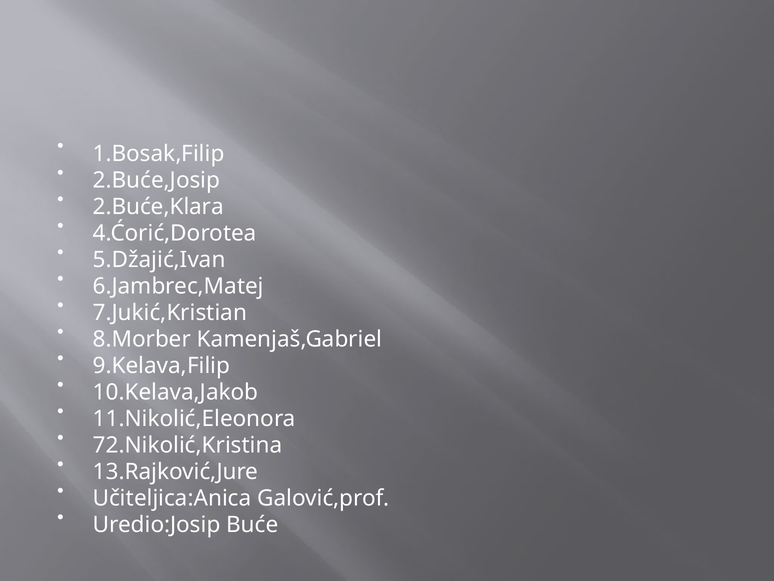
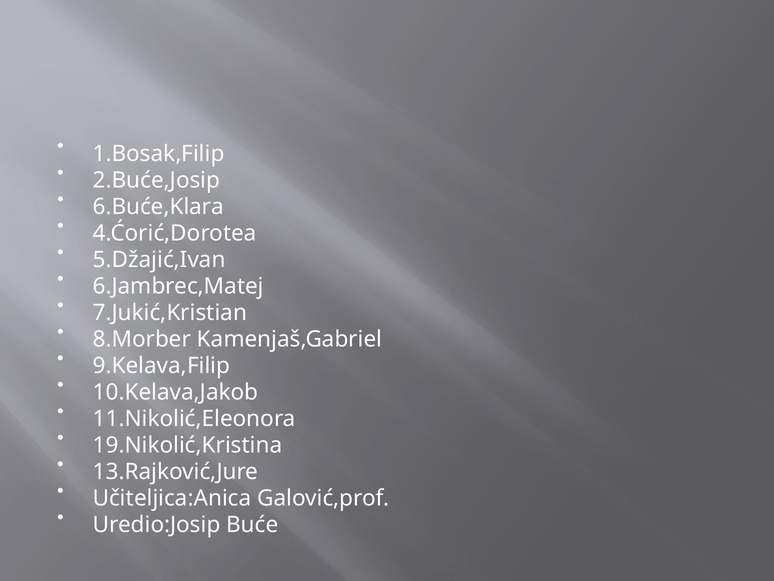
2.Buće,Klara: 2.Buće,Klara -> 6.Buće,Klara (158, 206)
72.Nikolić,Kristina: 72.Nikolić,Kristina -> 19.Nikolić,Kristina (187, 445)
